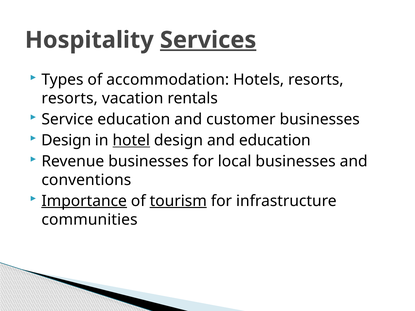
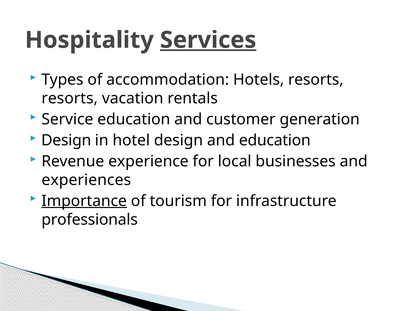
customer businesses: businesses -> generation (320, 119)
hotel underline: present -> none (131, 140)
Revenue businesses: businesses -> experience (148, 161)
conventions: conventions -> experiences (86, 180)
tourism underline: present -> none (178, 201)
communities: communities -> professionals (90, 220)
